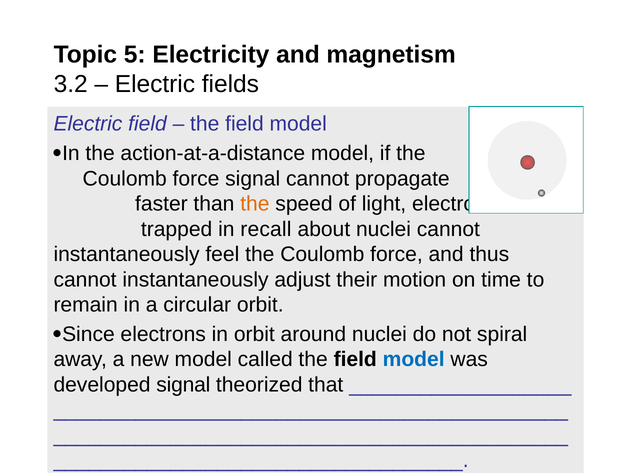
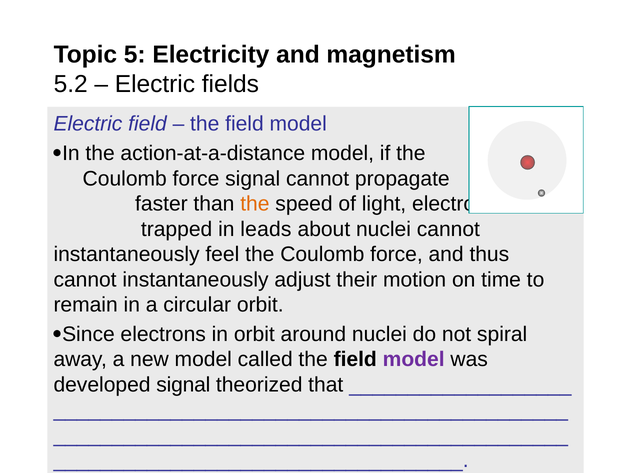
3.2: 3.2 -> 5.2 (71, 84)
recall: recall -> leads (266, 229)
model colour: blue -> purple (414, 360)
